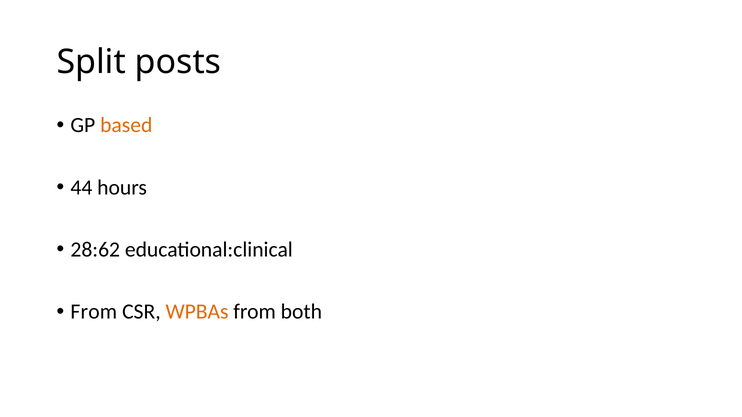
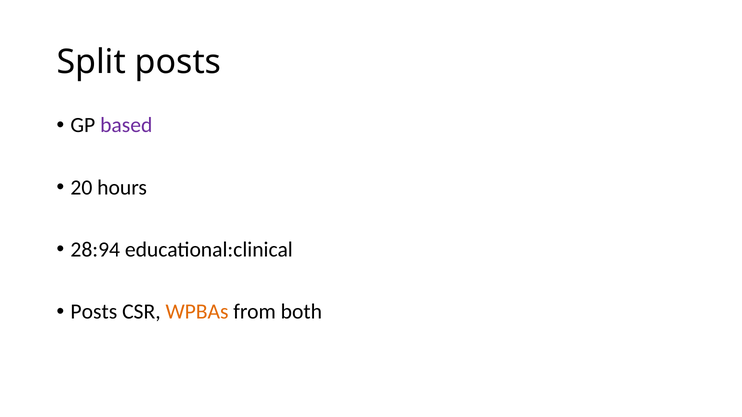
based colour: orange -> purple (126, 125)
44: 44 -> 20 (81, 188)
28:62: 28:62 -> 28:94 (95, 250)
From: From -> Posts (94, 312)
